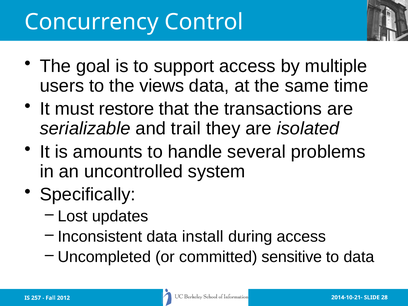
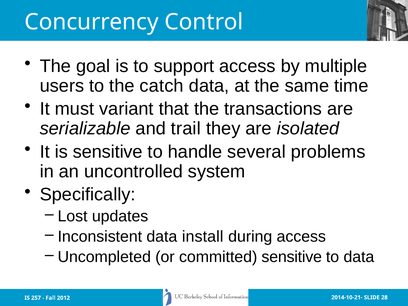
views: views -> catch (162, 86)
restore: restore -> variant (126, 109)
is amounts: amounts -> sensitive (108, 152)
